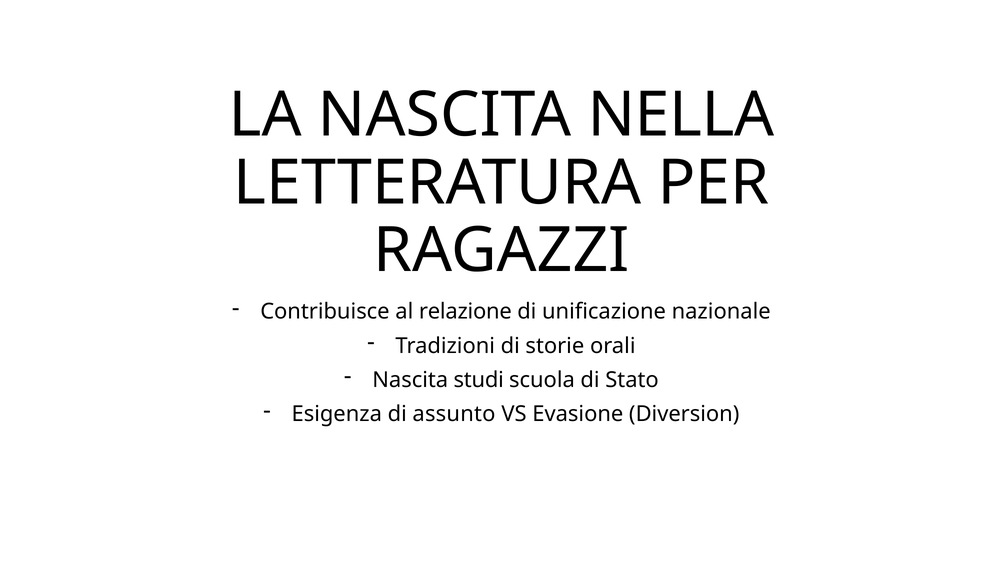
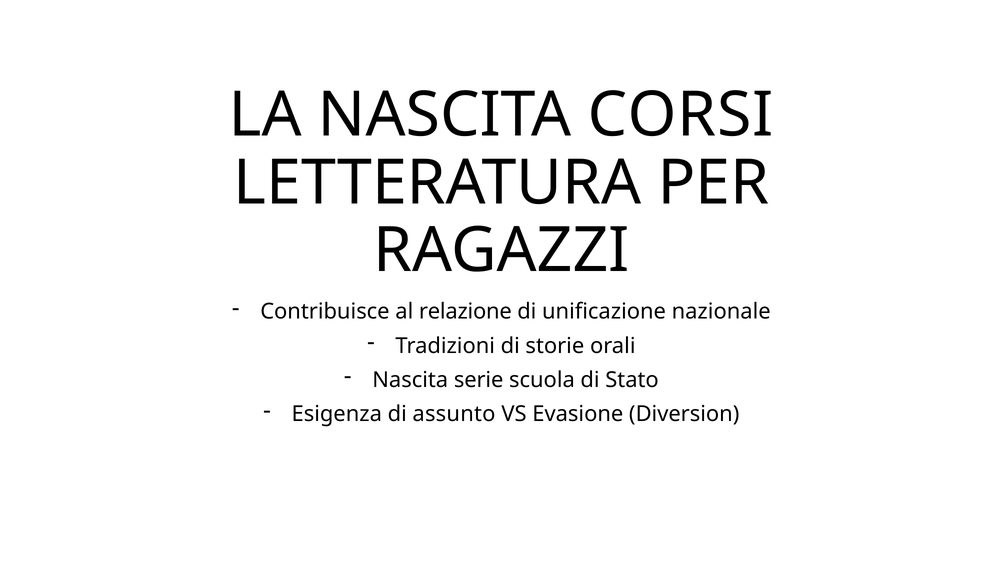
NELLA: NELLA -> CORSI (681, 115)
studi: studi -> serie (479, 380)
